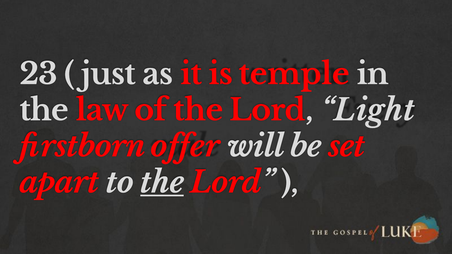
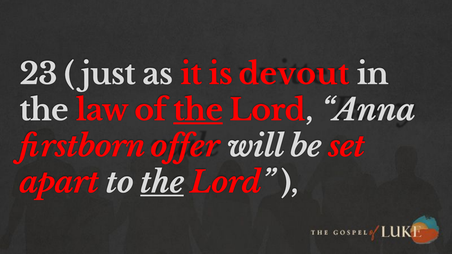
temple: temple -> devout (294, 74)
the underline: none -> present (198, 110)
Light: Light -> Anna (368, 110)
